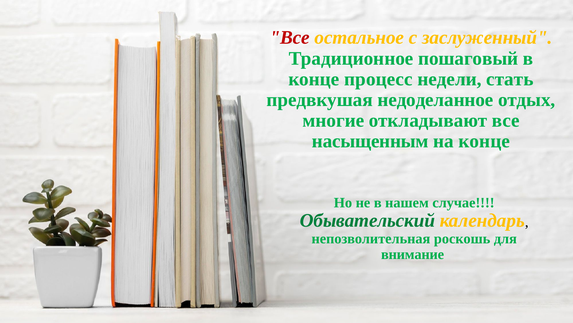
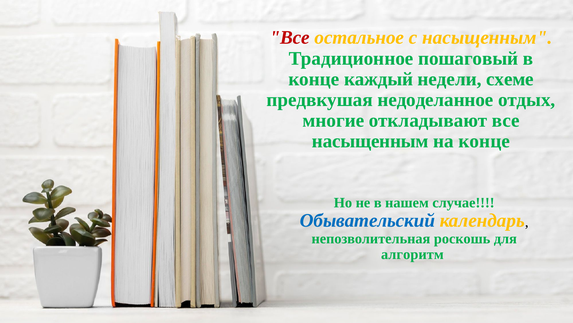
с заслуженный: заслуженный -> насыщенным (487, 38)
процесс: процесс -> каждый (379, 79)
стать: стать -> схеме (510, 79)
Обывательский colour: green -> blue (367, 220)
внимание: внимание -> алгоритм (412, 254)
